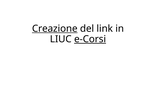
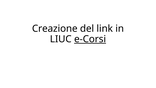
Creazione underline: present -> none (55, 28)
